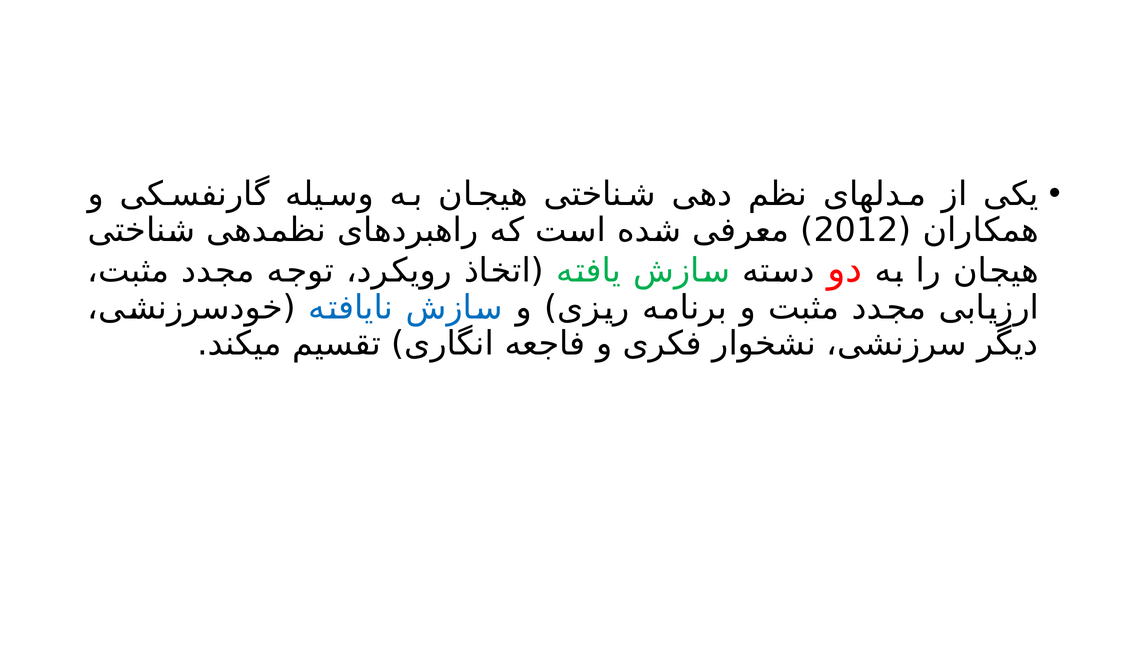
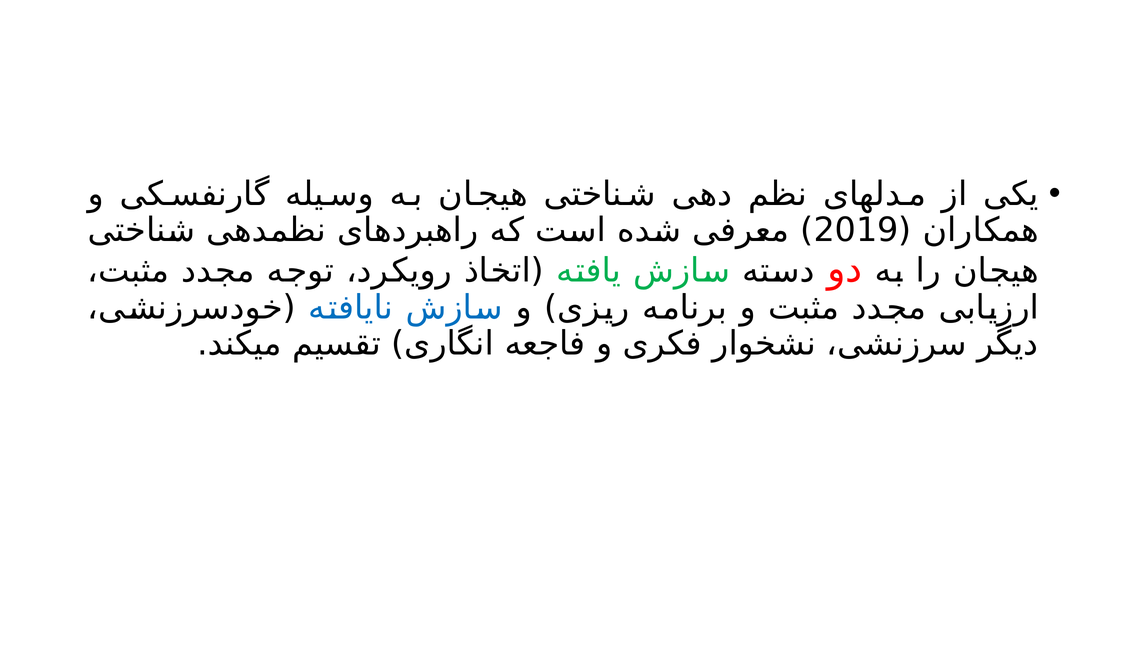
2012: 2012 -> 2019 (856, 230)
